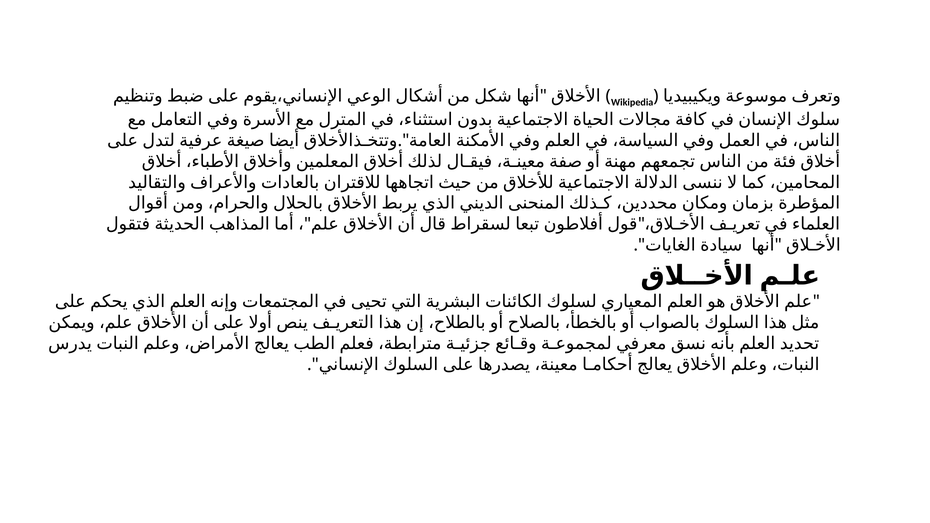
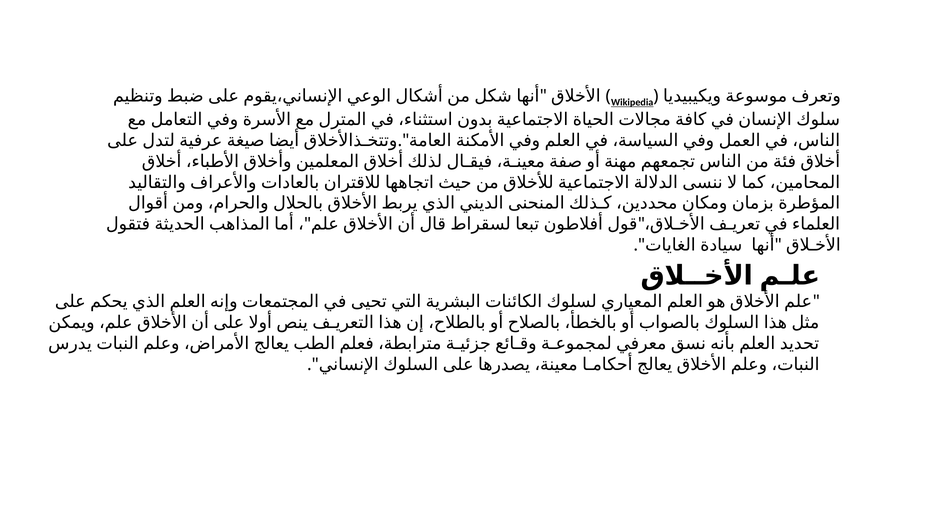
Wikipedia underline: none -> present (632, 103)
